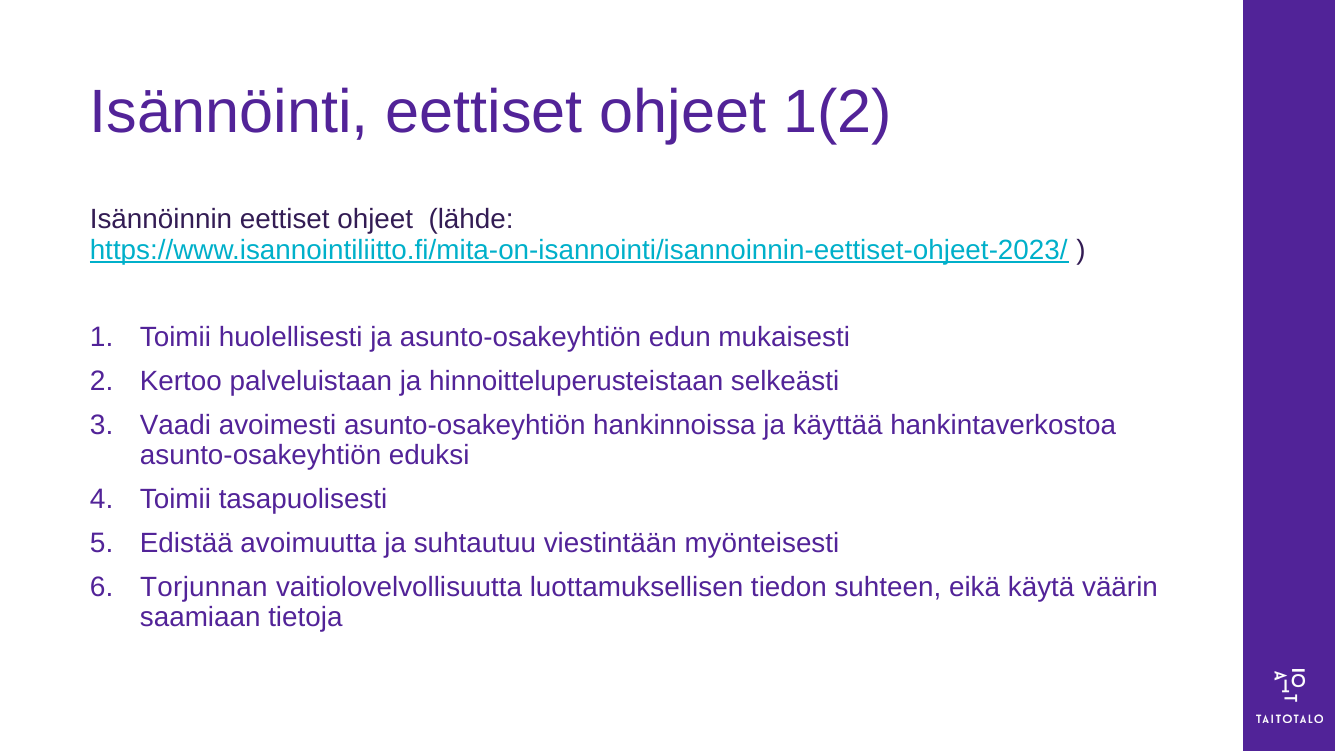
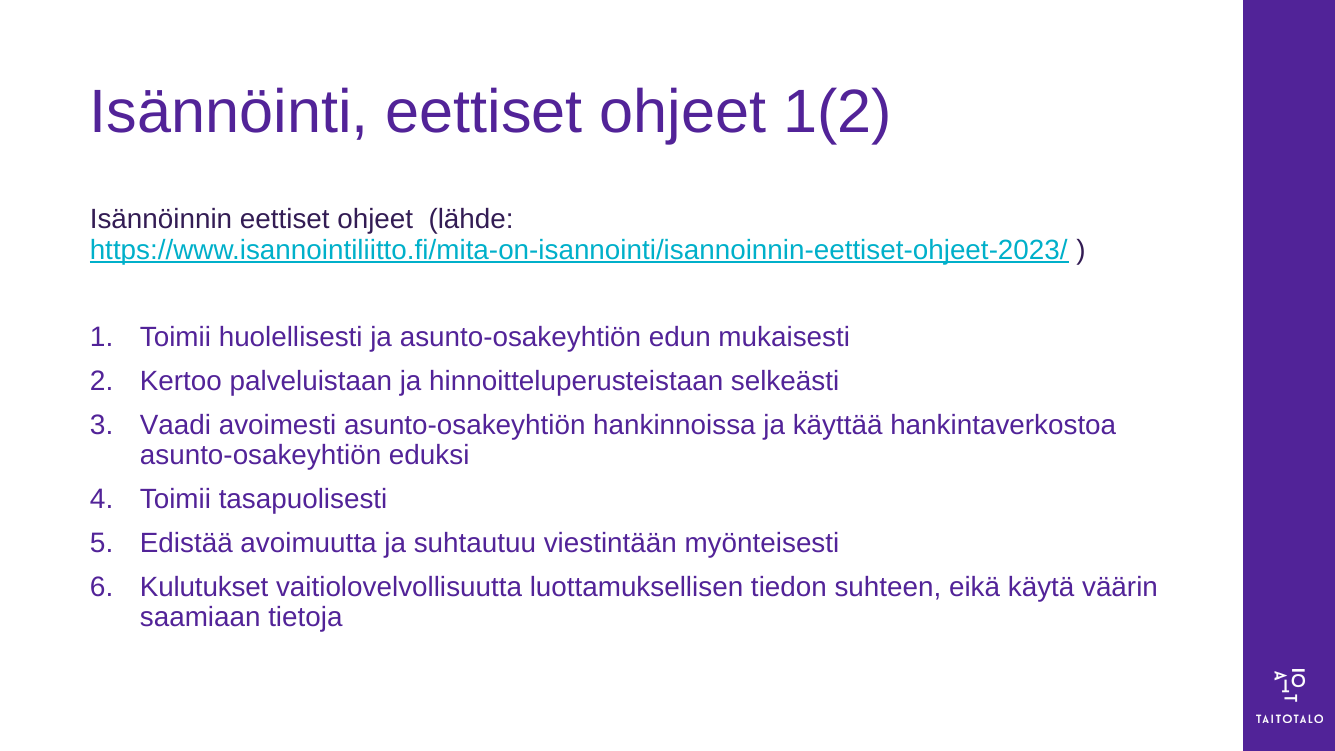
Torjunnan: Torjunnan -> Kulutukset (204, 587)
